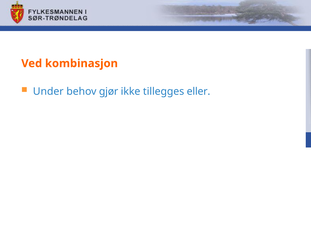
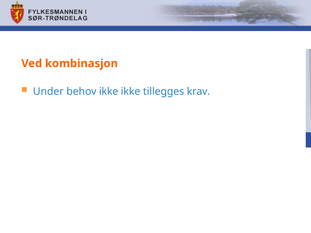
behov gjør: gjør -> ikke (109, 91)
eller: eller -> krav (198, 91)
